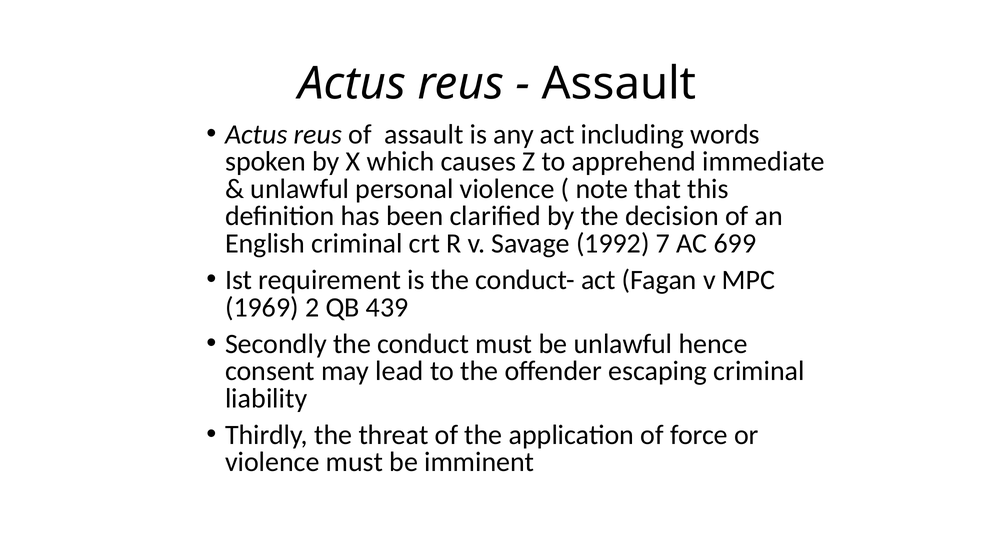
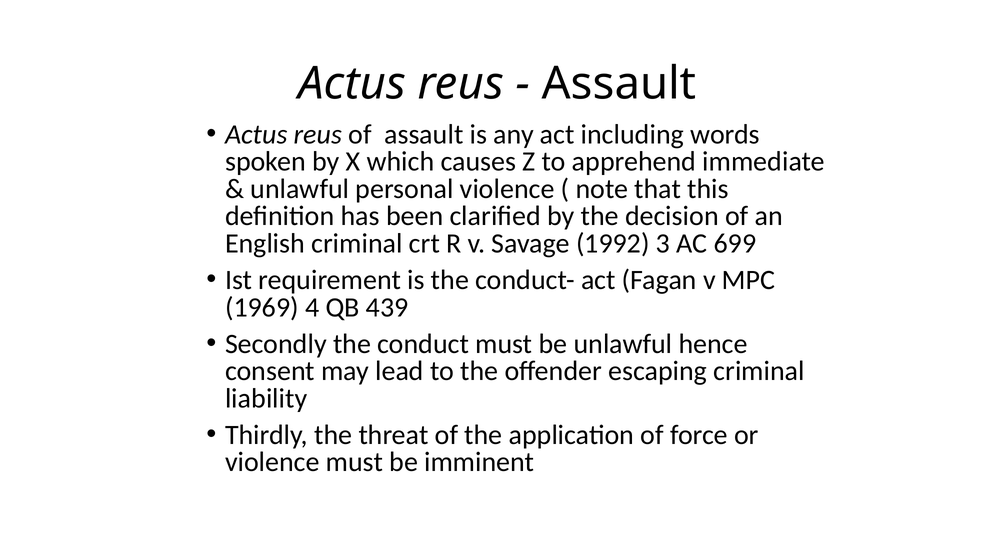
7: 7 -> 3 (663, 243)
2: 2 -> 4 (312, 307)
